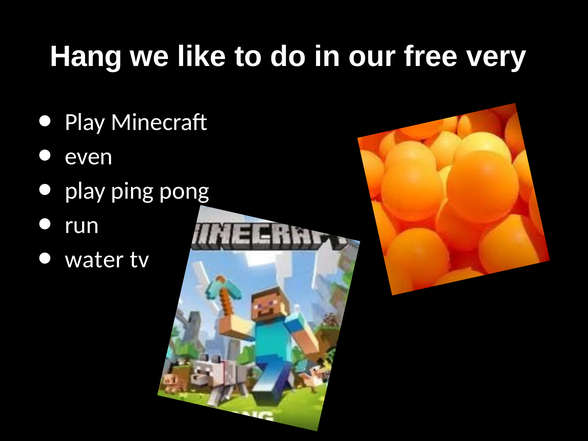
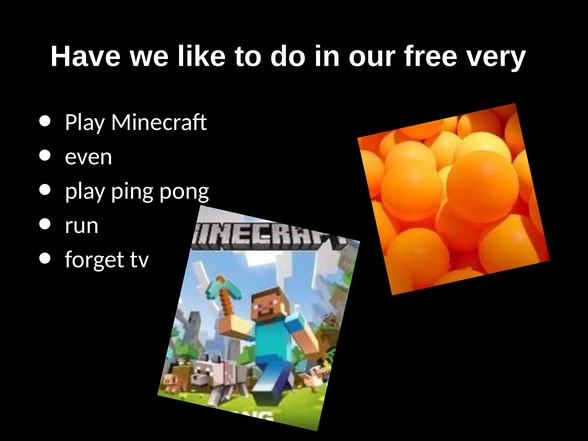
Hang: Hang -> Have (86, 56)
water: water -> forget (95, 259)
